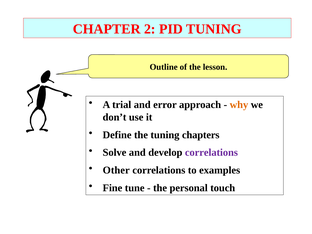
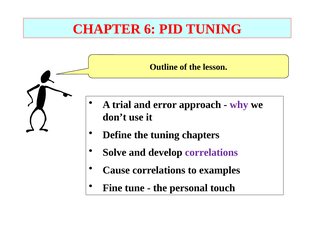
2: 2 -> 6 (150, 29)
why colour: orange -> purple (239, 105)
Other: Other -> Cause (116, 170)
